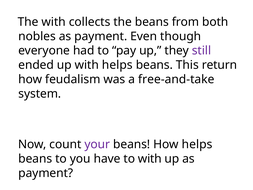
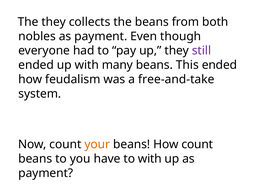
The with: with -> they (54, 22)
with helps: helps -> many (117, 65)
This return: return -> ended (219, 65)
your colour: purple -> orange (97, 144)
How helps: helps -> count (197, 144)
